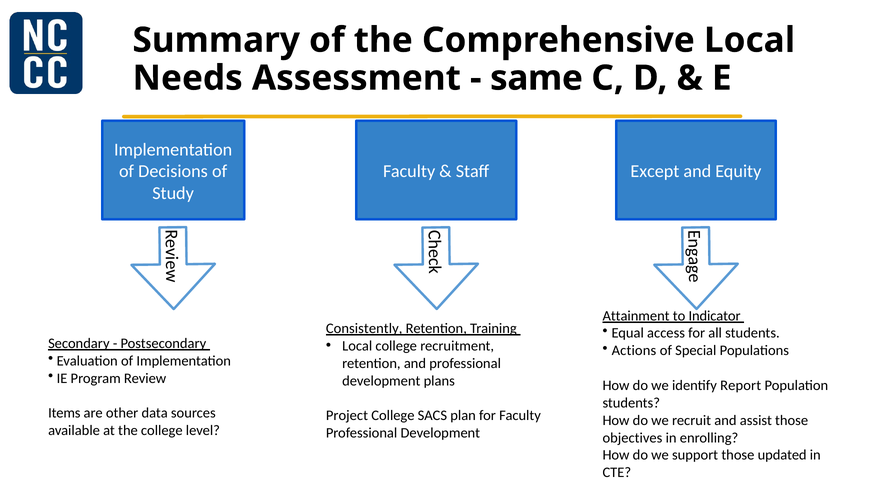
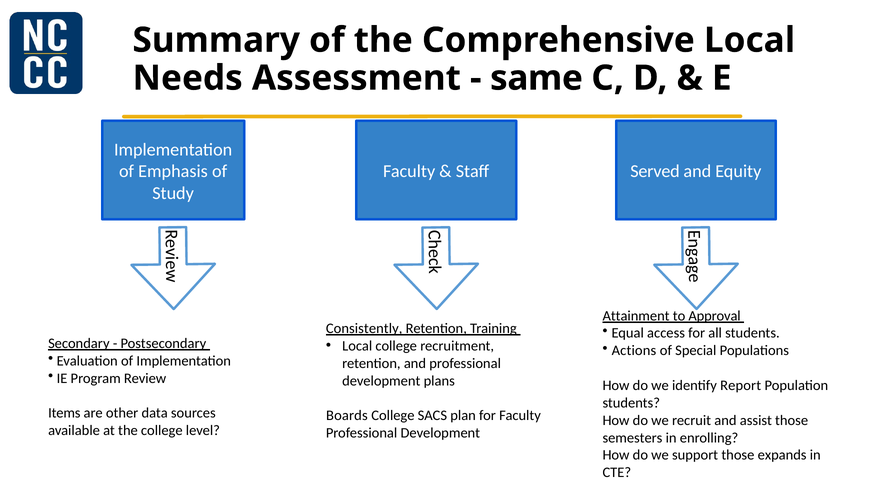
Decisions: Decisions -> Emphasis (173, 172)
Except: Except -> Served (655, 172)
Indicator: Indicator -> Approval (715, 316)
Project: Project -> Boards (347, 416)
objectives: objectives -> semesters (632, 438)
updated: updated -> expands (782, 456)
